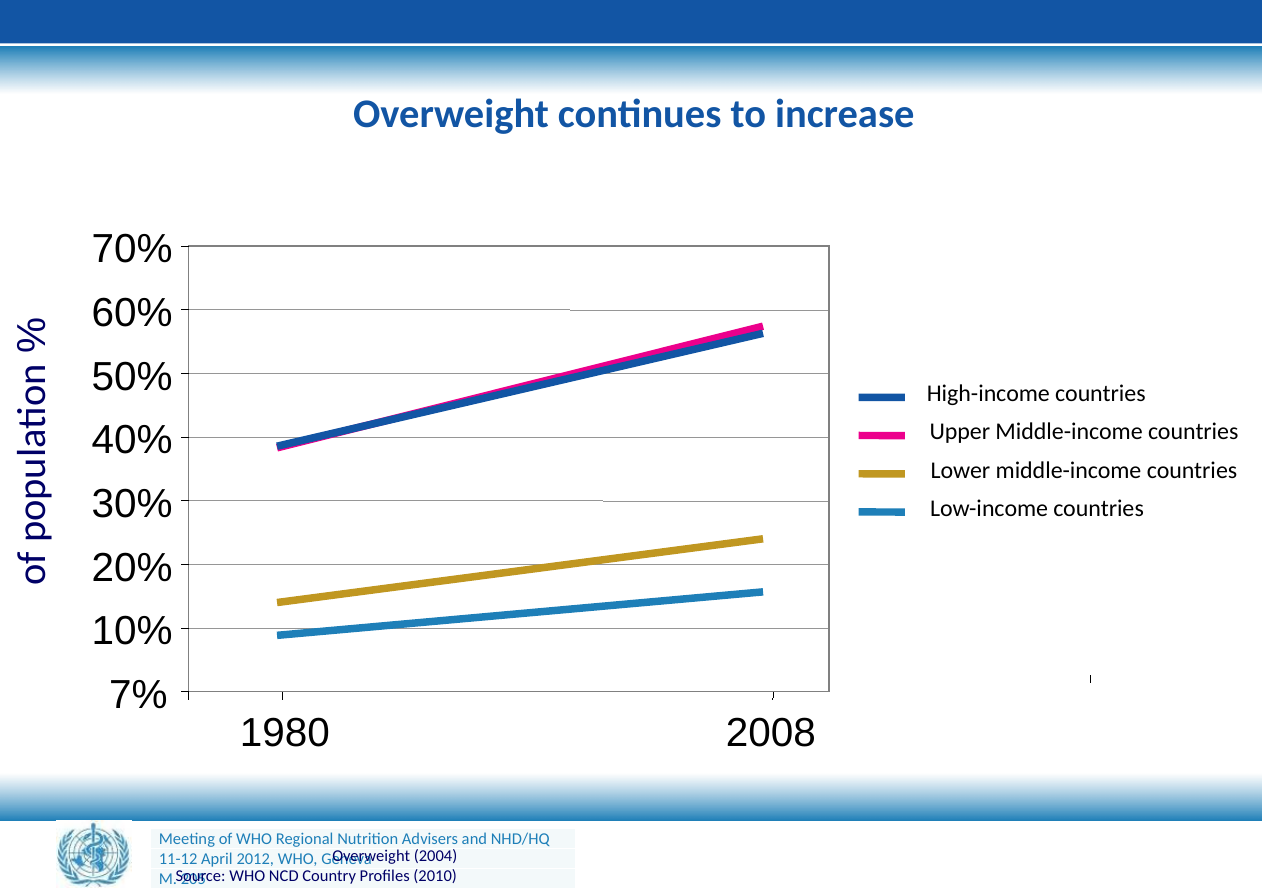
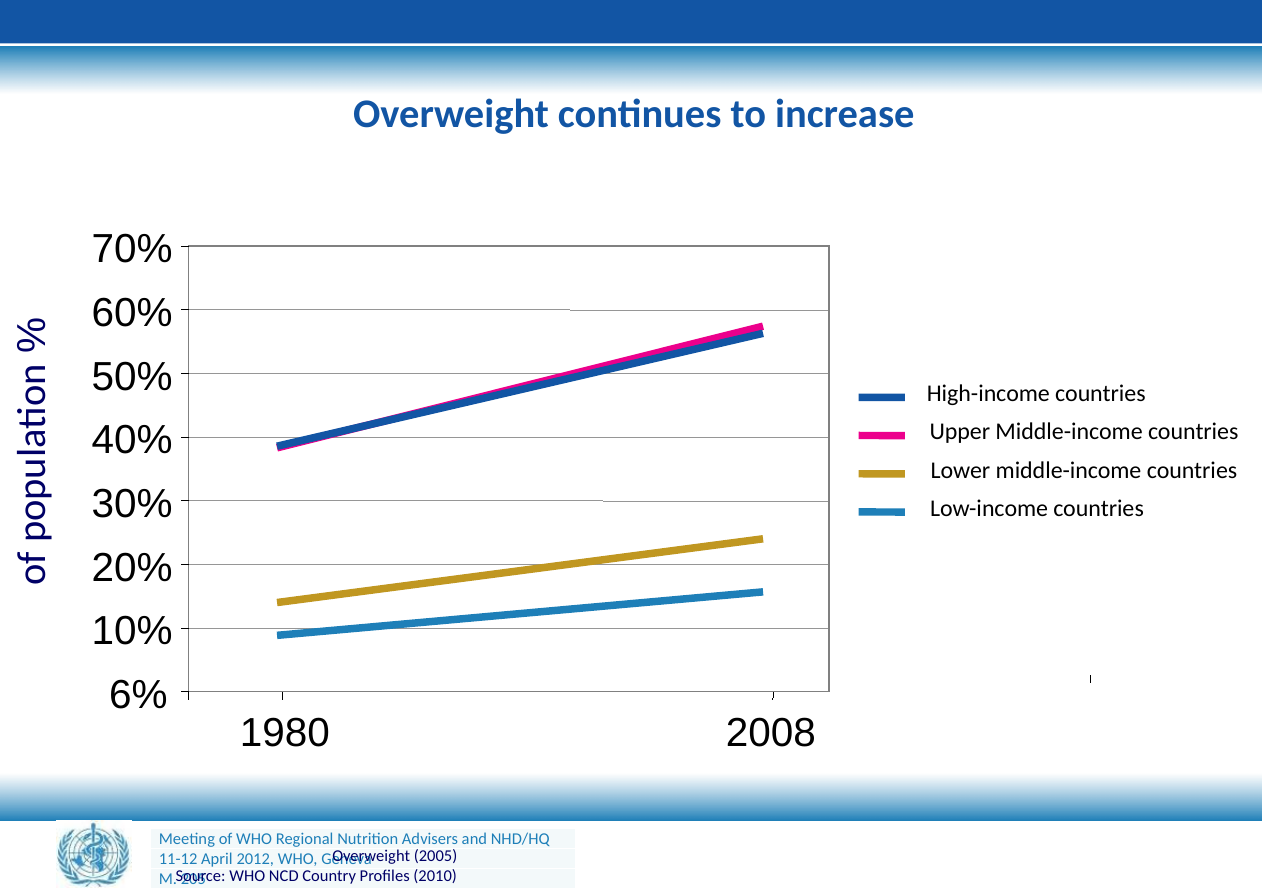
7%: 7% -> 6% (138, 695)
2004: 2004 -> 2005 (436, 856)
